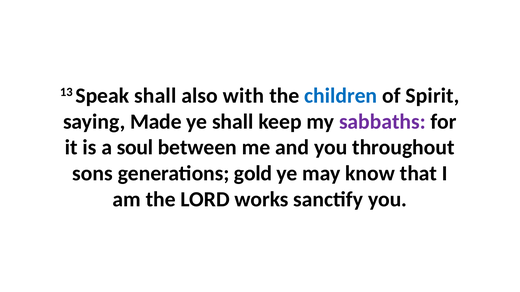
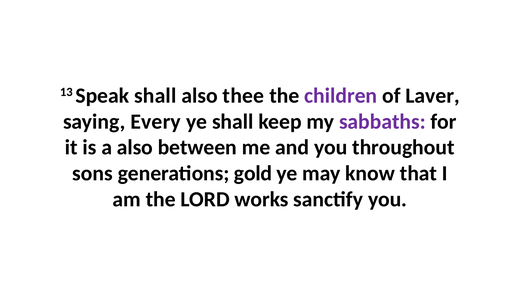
with: with -> thee (243, 96)
children colour: blue -> purple (341, 96)
Spirit: Spirit -> Laver (433, 96)
Made: Made -> Every (156, 122)
a soul: soul -> also (135, 148)
